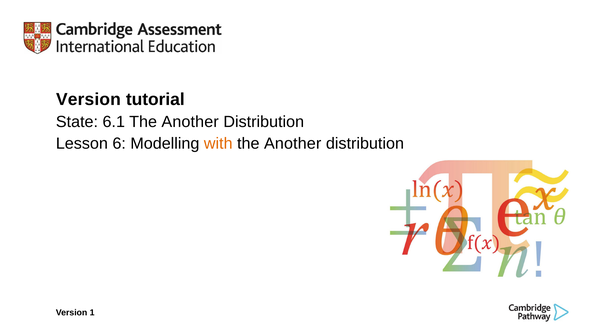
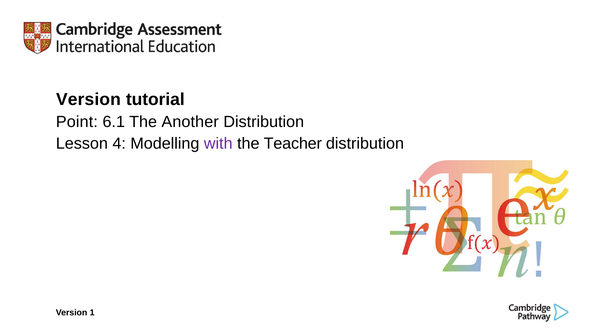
State: State -> Point (77, 122)
6: 6 -> 4 (119, 144)
with colour: orange -> purple (218, 144)
Another: Another -> Teacher (293, 144)
